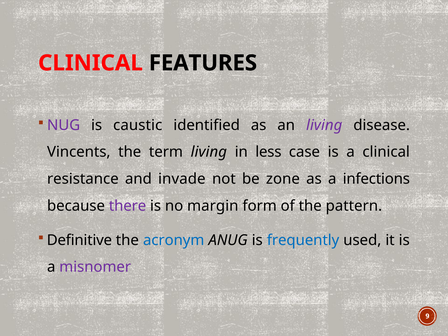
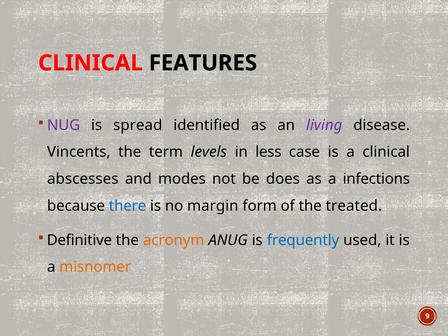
caustic: caustic -> spread (138, 125)
term living: living -> levels (209, 152)
resistance: resistance -> abscesses (83, 179)
invade: invade -> modes (182, 179)
zone: zone -> does (283, 179)
there colour: purple -> blue (128, 206)
pattern: pattern -> treated (354, 206)
acronym colour: blue -> orange (174, 240)
misnomer colour: purple -> orange (95, 267)
